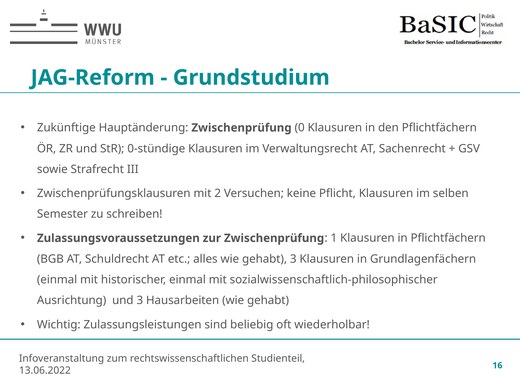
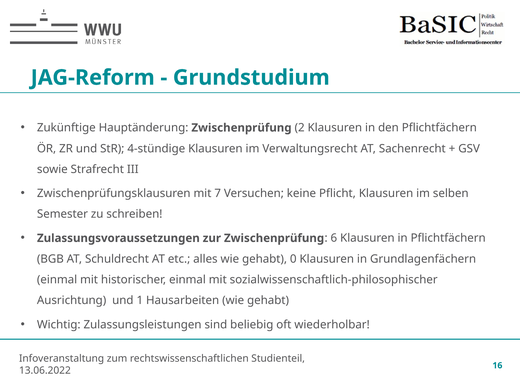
0: 0 -> 2 (300, 128)
0-stündige: 0-stündige -> 4-stündige (156, 149)
2: 2 -> 7 (218, 193)
1: 1 -> 6 (334, 238)
gehabt 3: 3 -> 0 (293, 259)
und 3: 3 -> 1 (140, 301)
